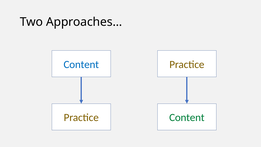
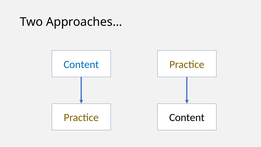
Content colour: green -> black (187, 117)
